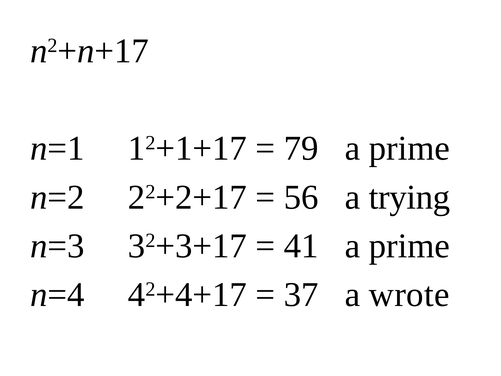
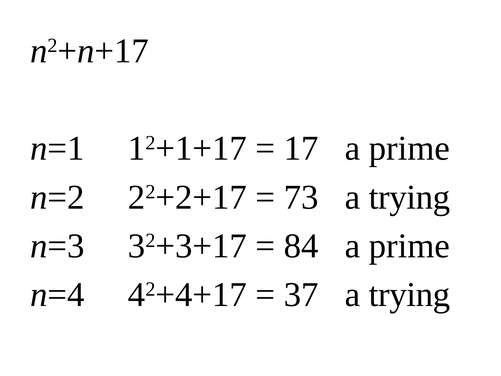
79: 79 -> 17 (301, 148)
56: 56 -> 73 (301, 197)
41: 41 -> 84 (301, 246)
37 a wrote: wrote -> trying (409, 295)
